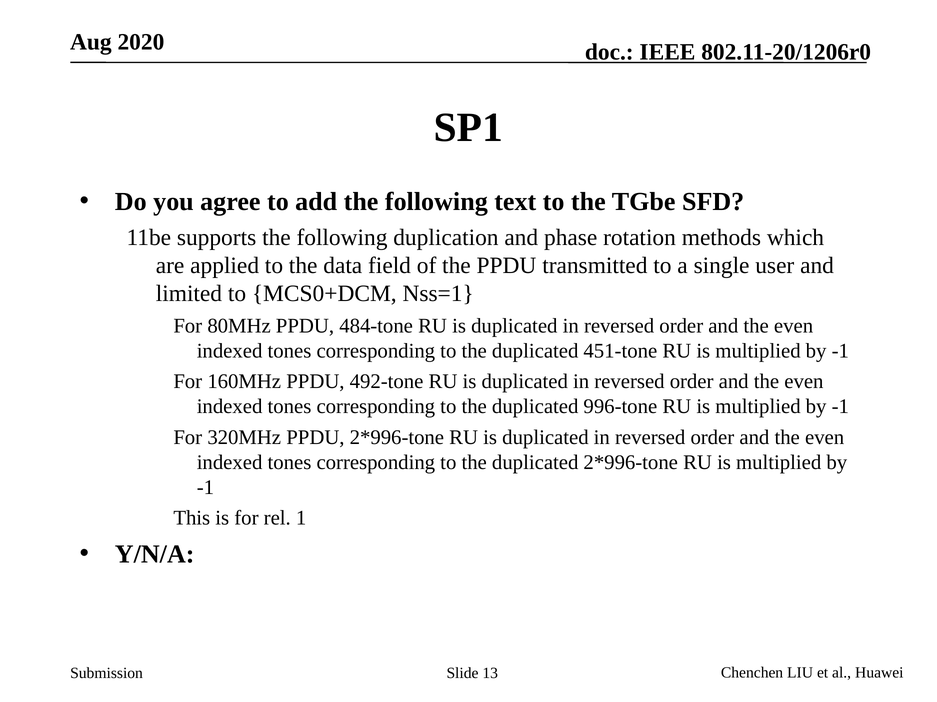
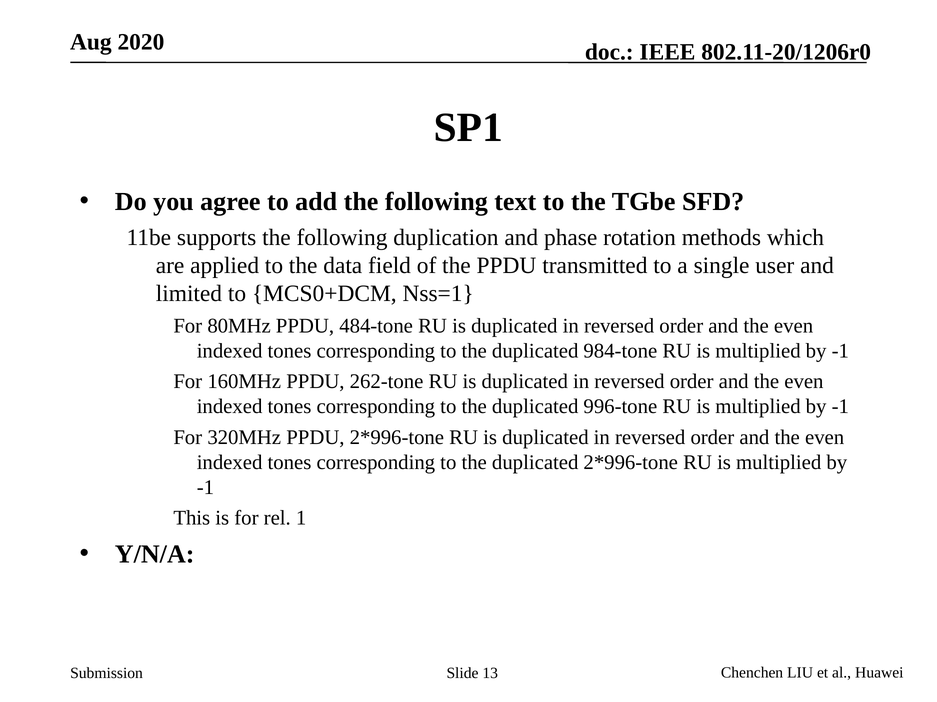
451-tone: 451-tone -> 984-tone (620, 351)
492-tone: 492-tone -> 262-tone (387, 382)
